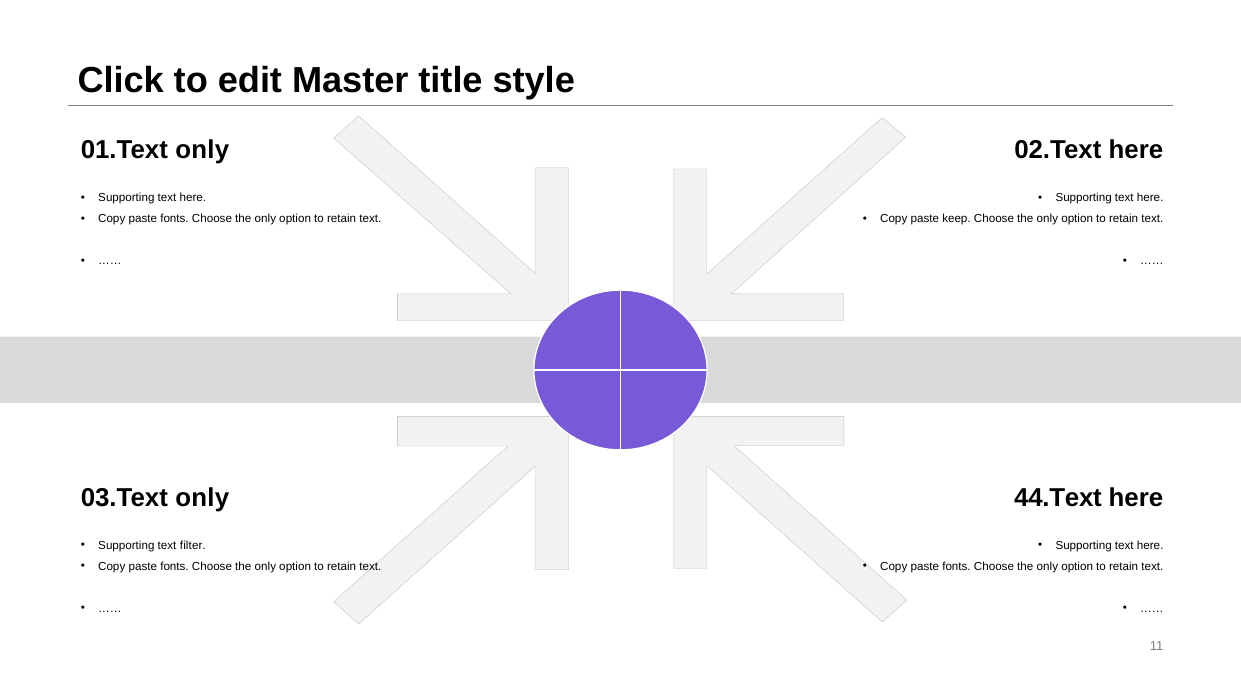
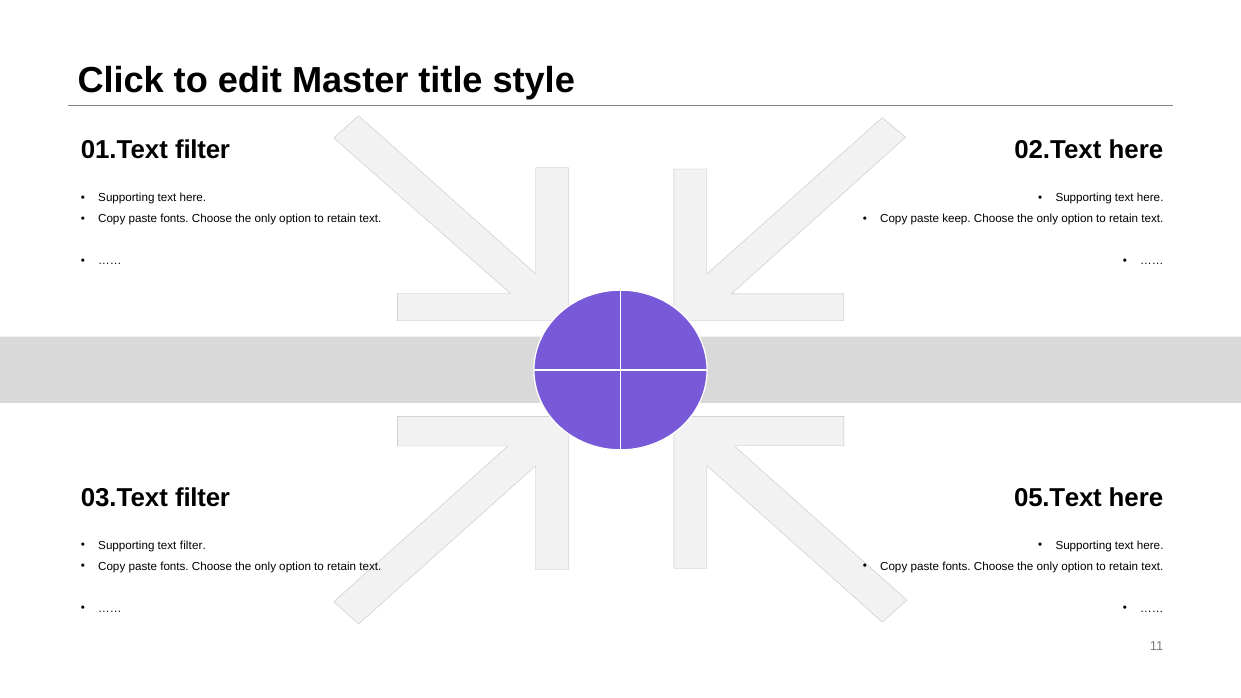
01.Text only: only -> filter (203, 150)
03.Text only: only -> filter (203, 498)
44.Text: 44.Text -> 05.Text (1058, 498)
